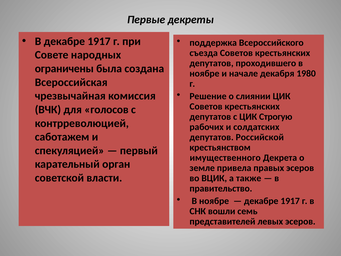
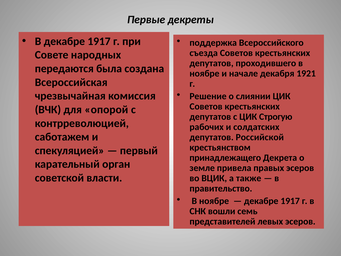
ограничены: ограничены -> передаются (64, 69)
1980: 1980 -> 1921 (306, 73)
голосов: голосов -> опорой (106, 109)
имущественного: имущественного -> принадлежащего (225, 158)
